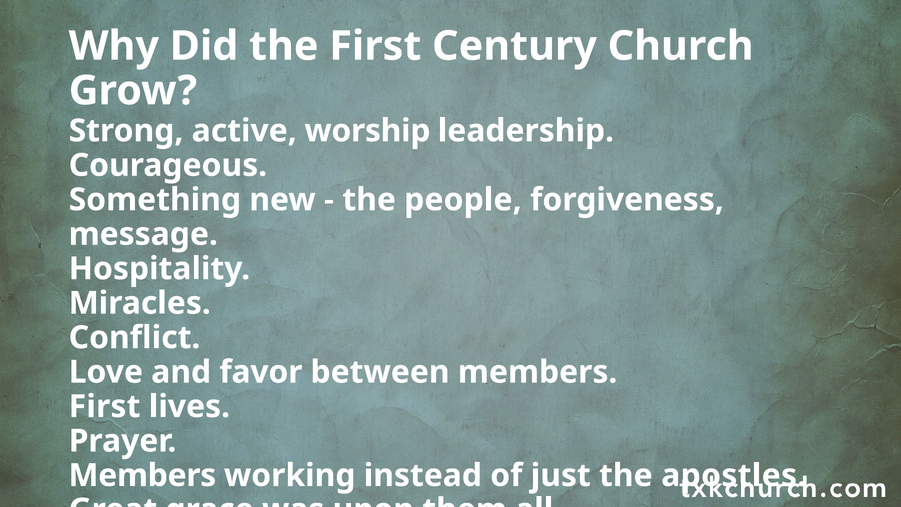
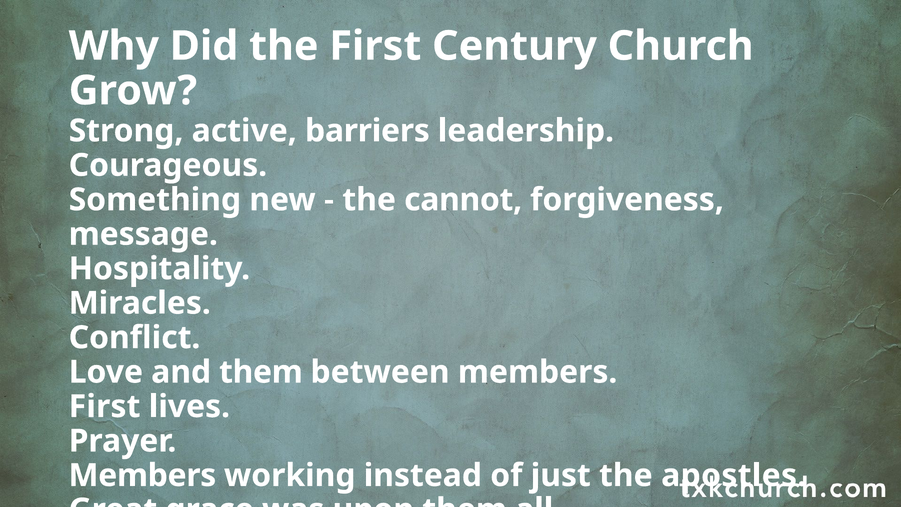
worship: worship -> barriers (367, 131)
people: people -> cannot (463, 200)
and favor: favor -> them (261, 372)
